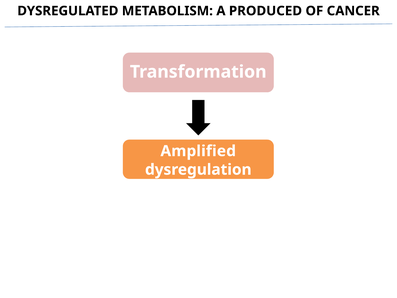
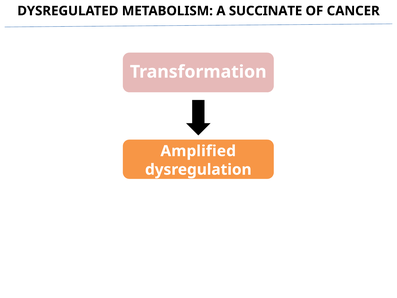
PRODUCED: PRODUCED -> SUCCINATE (266, 11)
